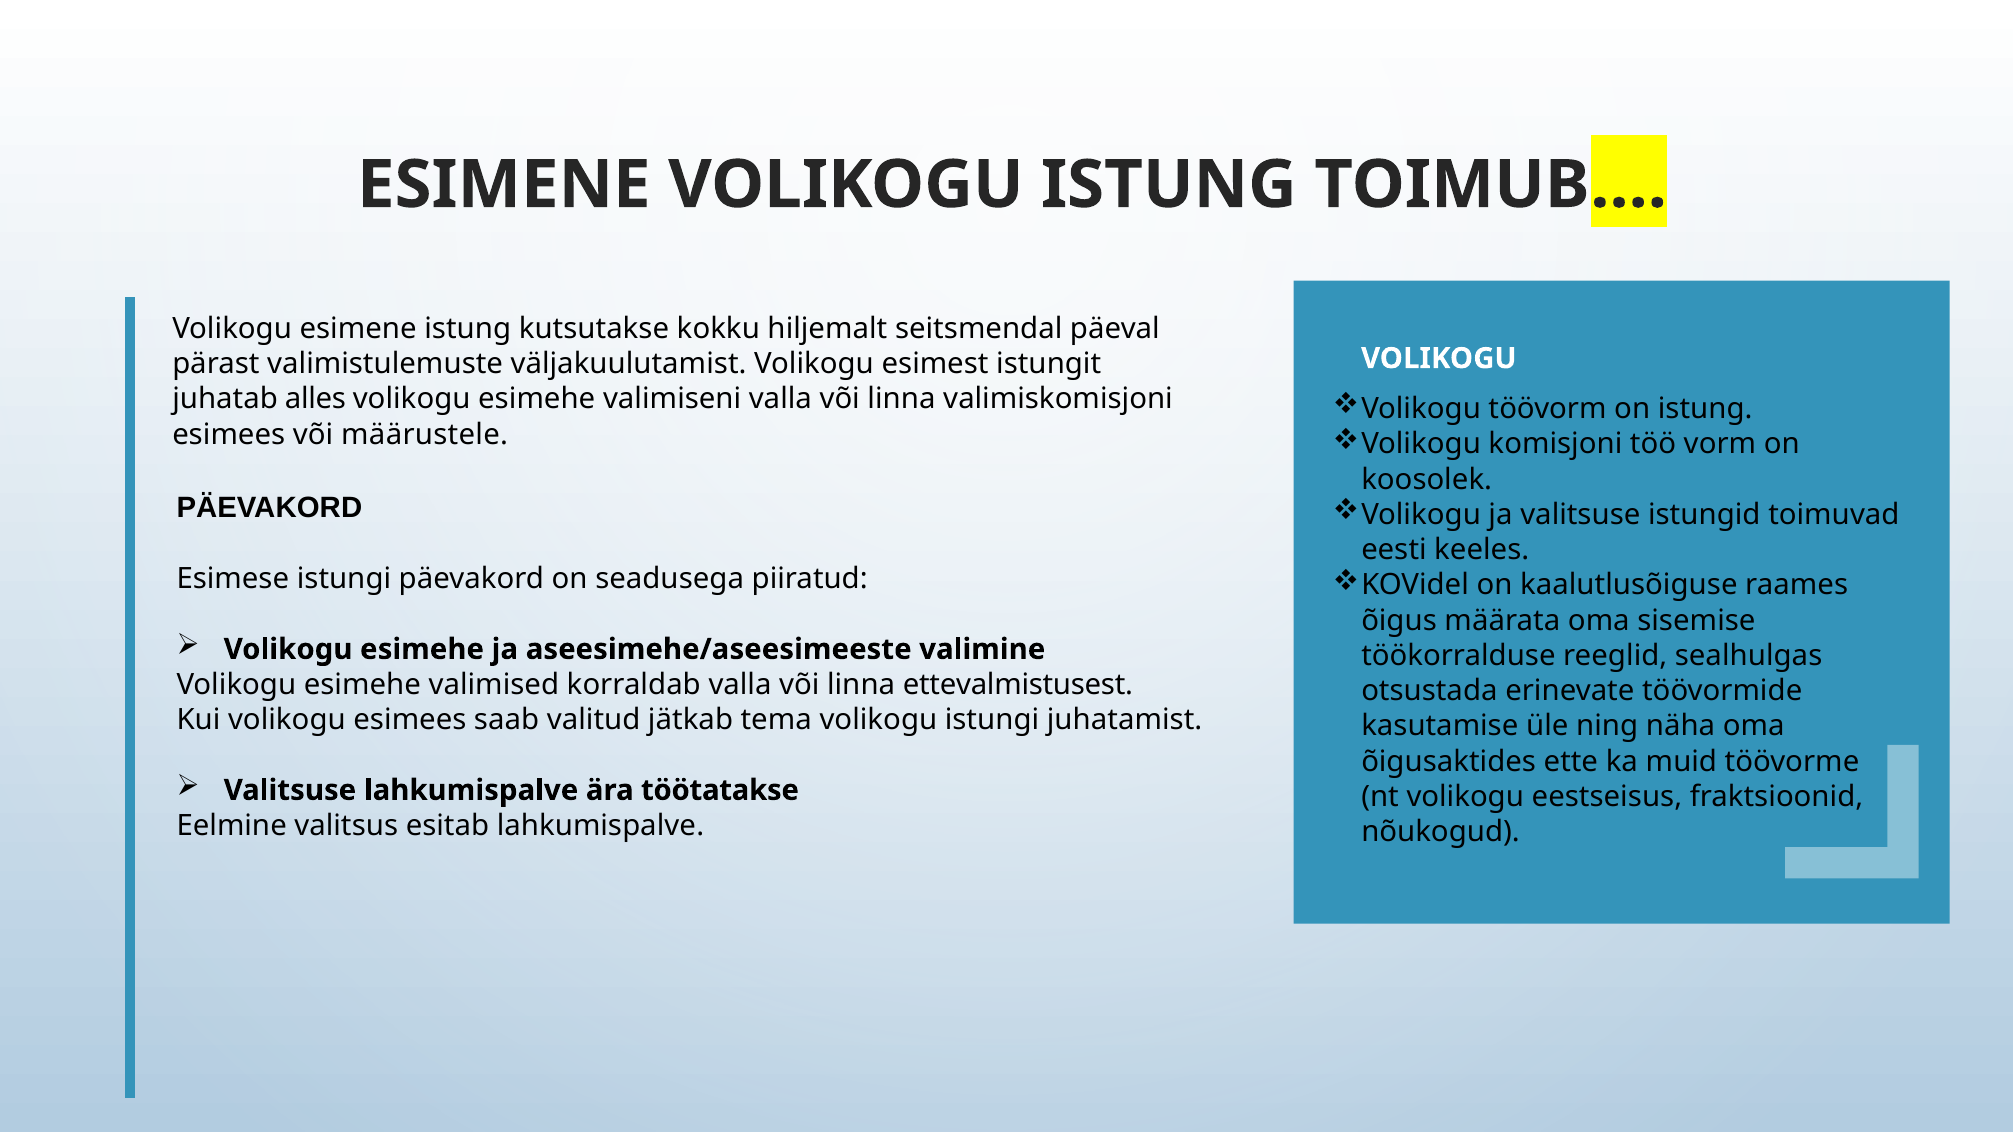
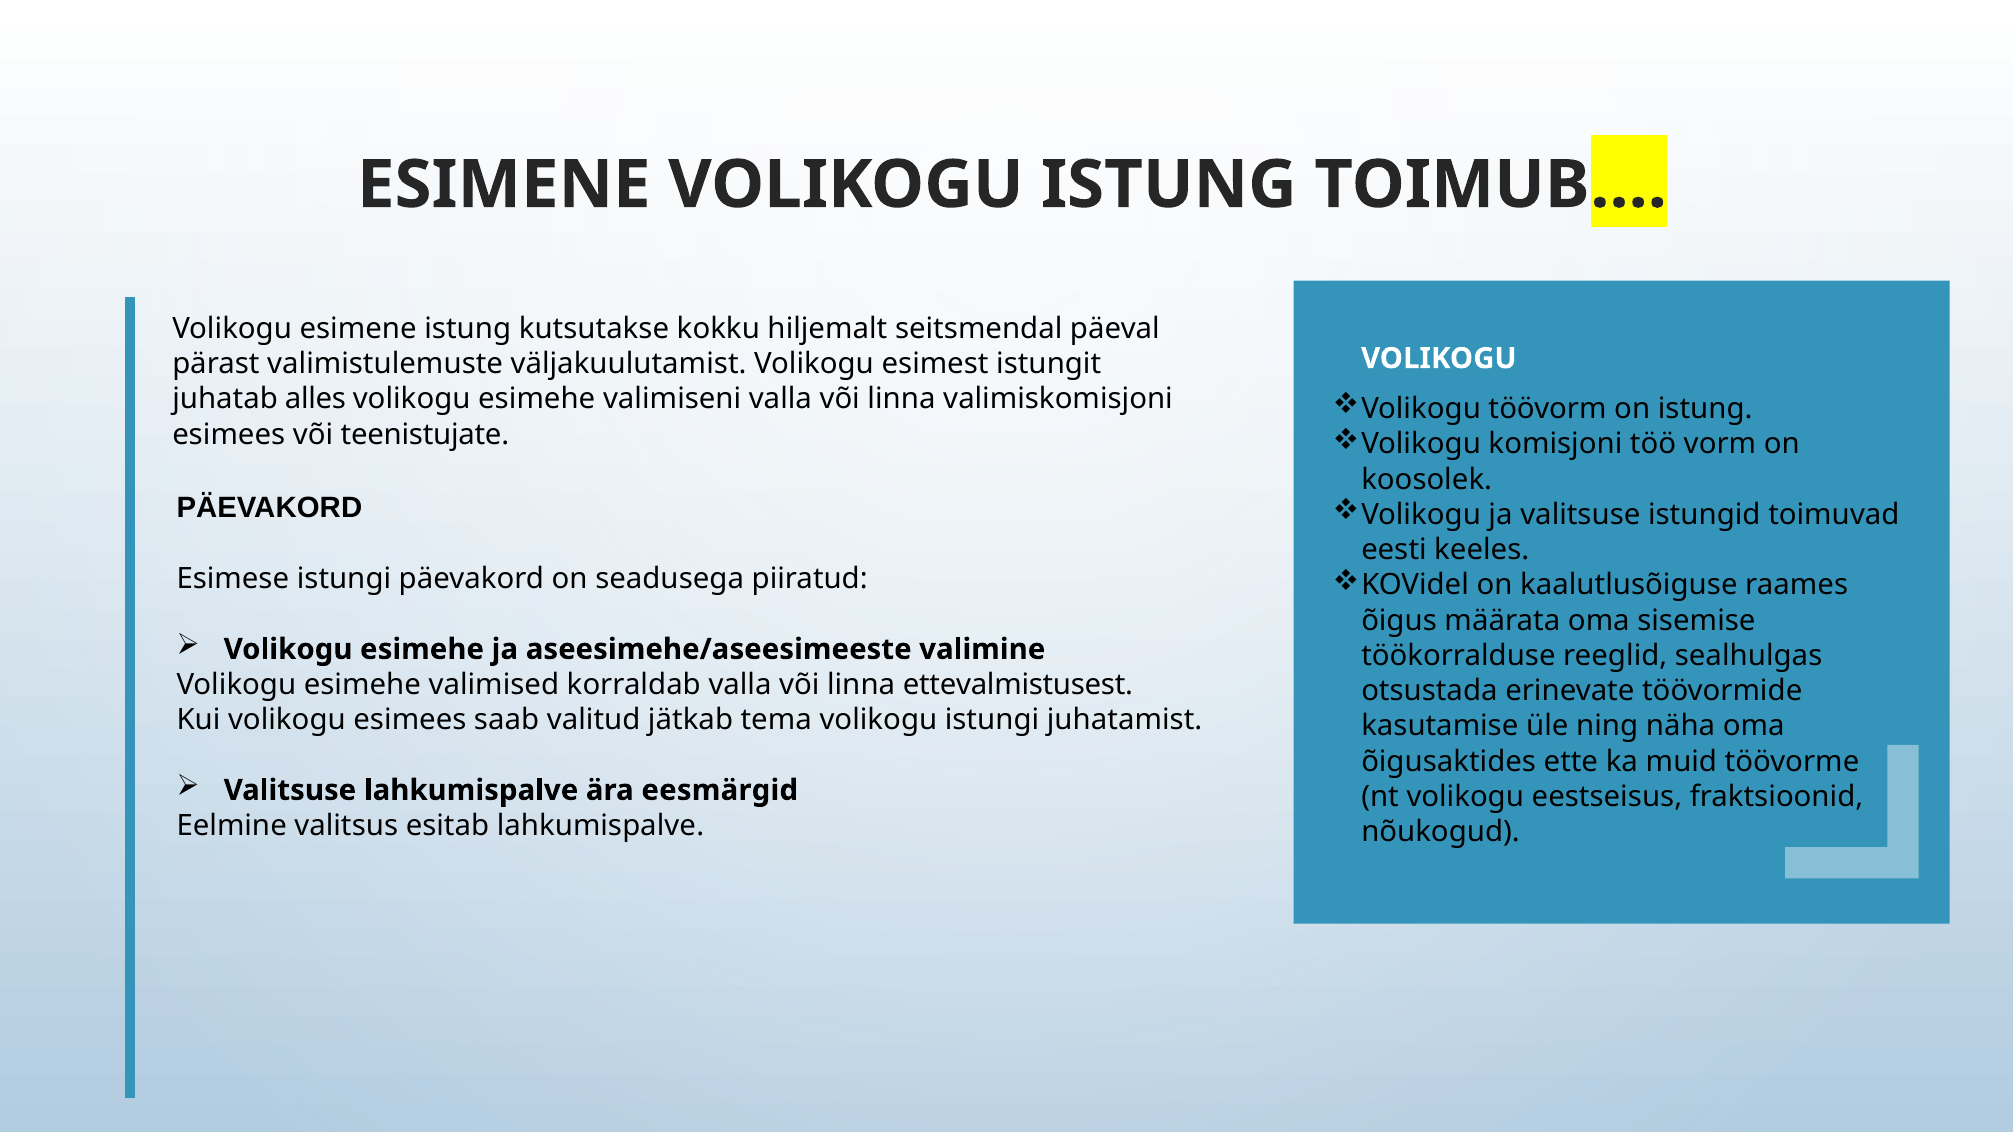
määrustele: määrustele -> teenistujate (425, 435)
töötatakse: töötatakse -> eesmärgid (720, 790)
